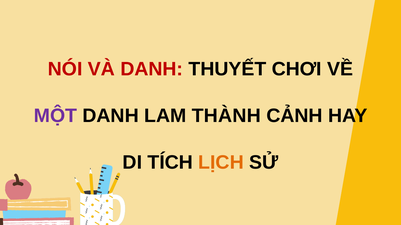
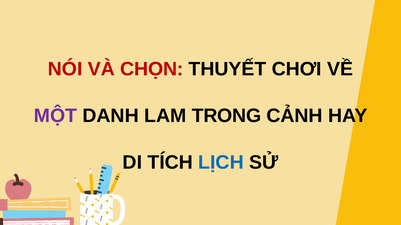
VÀ DANH: DANH -> CHỌN (152, 69)
THÀNH: THÀNH -> TRONG (226, 116)
LỊCH colour: orange -> blue (221, 163)
